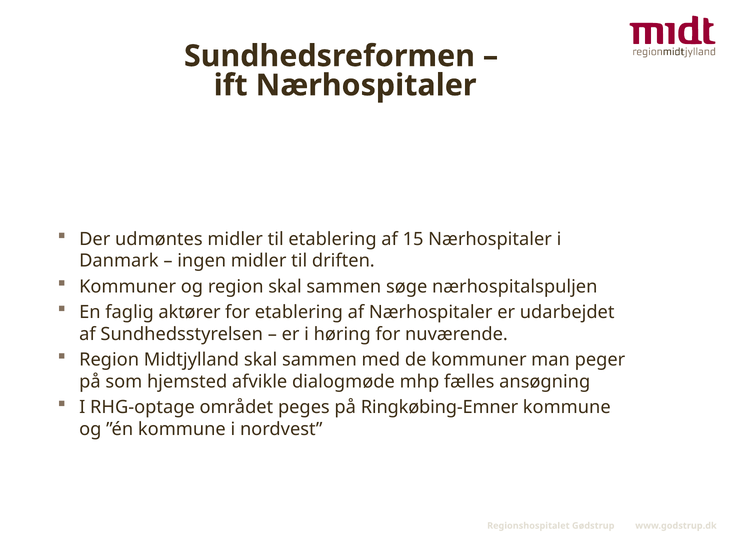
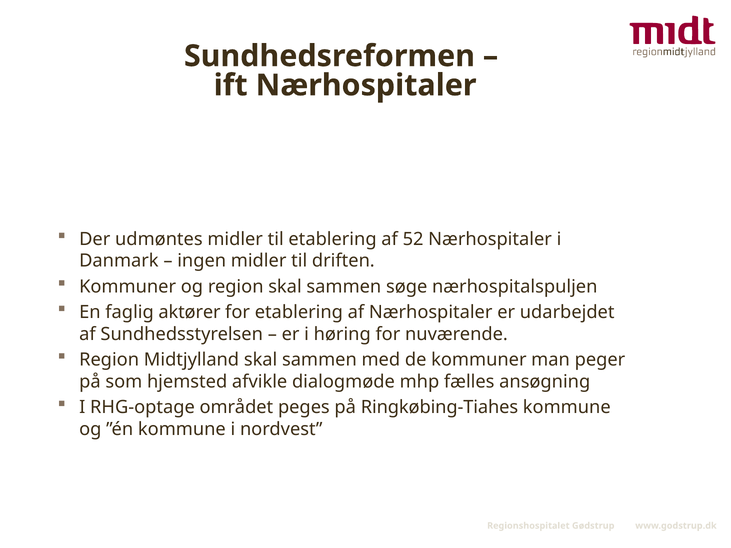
15: 15 -> 52 (413, 239)
Ringkøbing-Emner: Ringkøbing-Emner -> Ringkøbing-Tiahes (439, 407)
